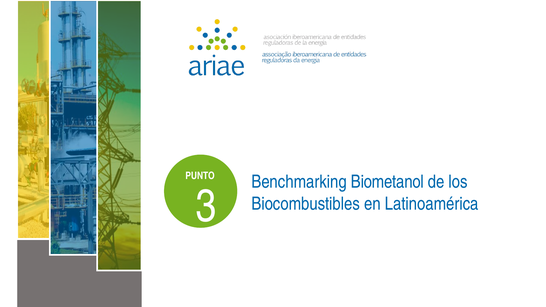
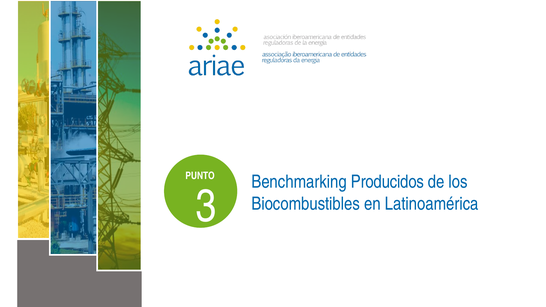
Biometanol: Biometanol -> Producidos (387, 182)
